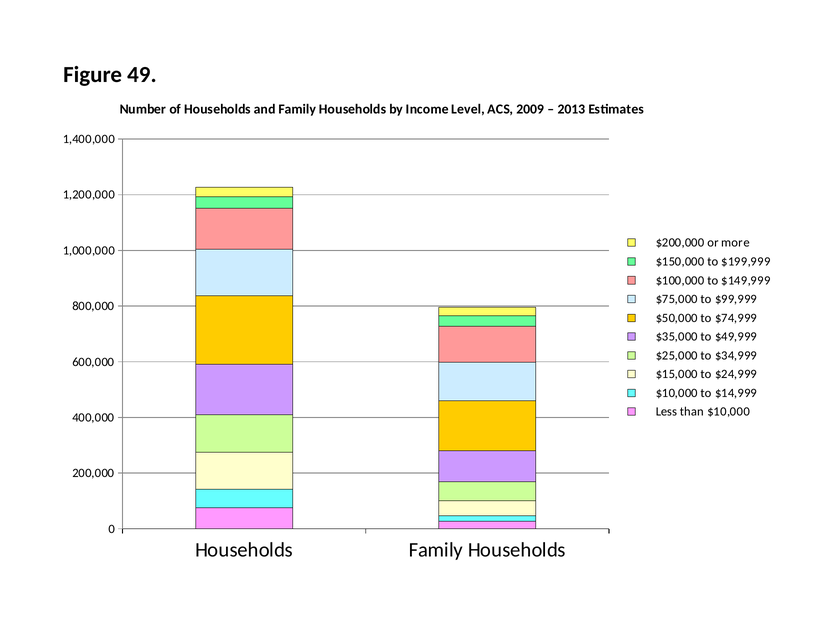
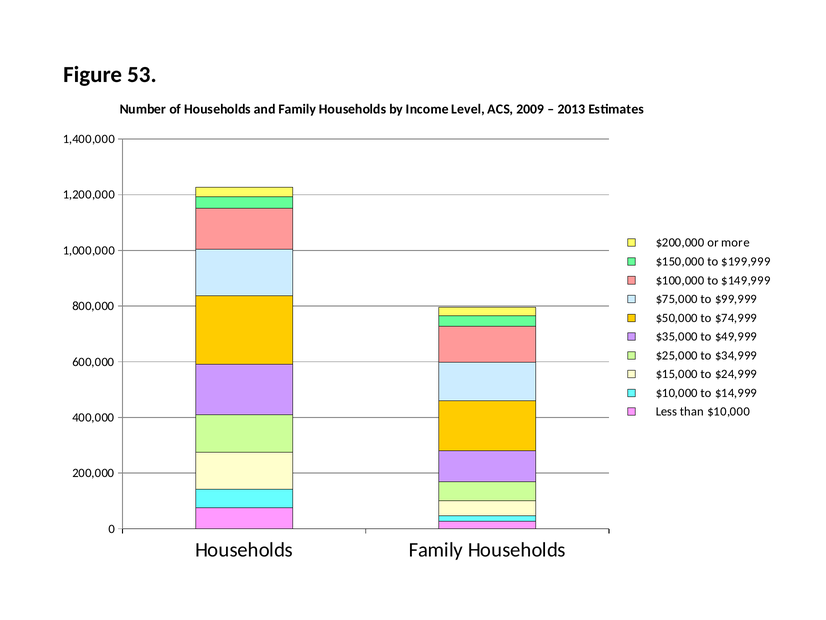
49: 49 -> 53 (142, 75)
